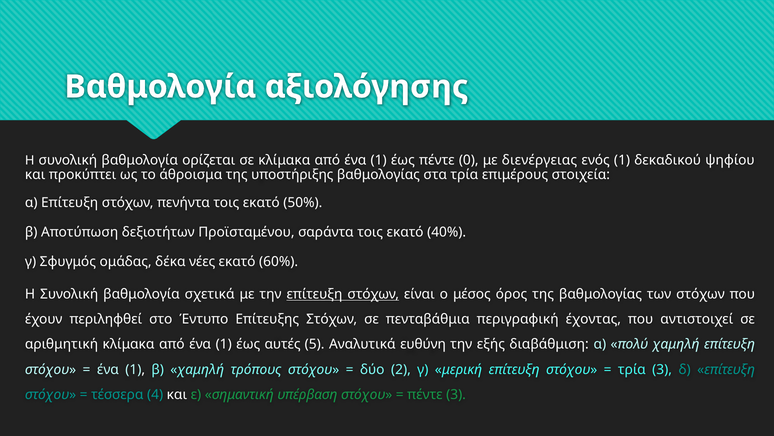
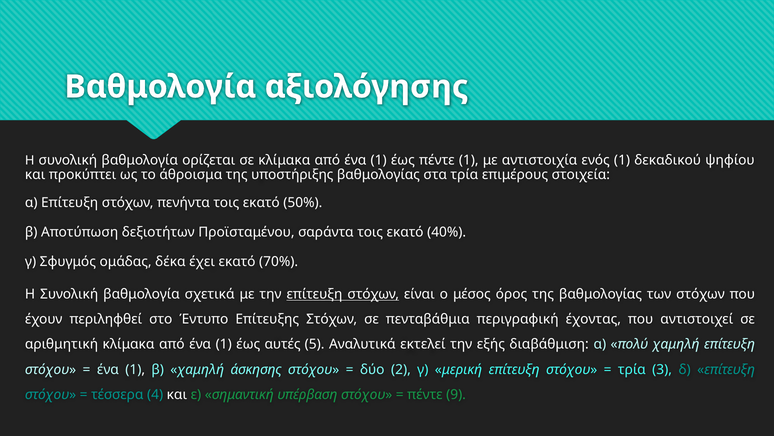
πέντε 0: 0 -> 1 (469, 160)
διενέργειας: διενέργειας -> αντιστοιχία (540, 160)
νέες: νέες -> έχει (202, 261)
60%: 60% -> 70% (279, 261)
ευθύνη: ευθύνη -> εκτελεί (423, 344)
τρόπους: τρόπους -> άσκησης (256, 369)
πέντε 3: 3 -> 9 (456, 394)
